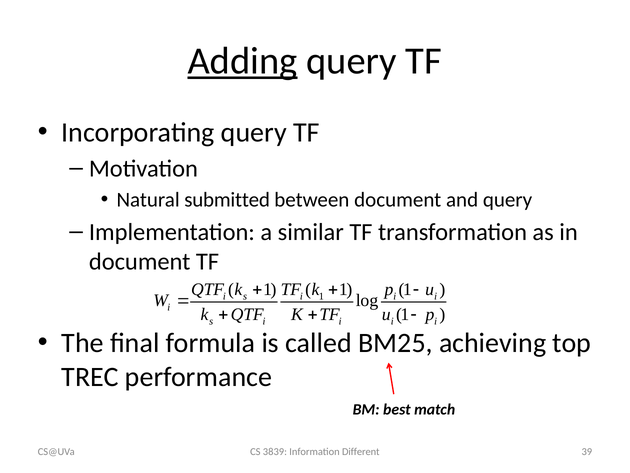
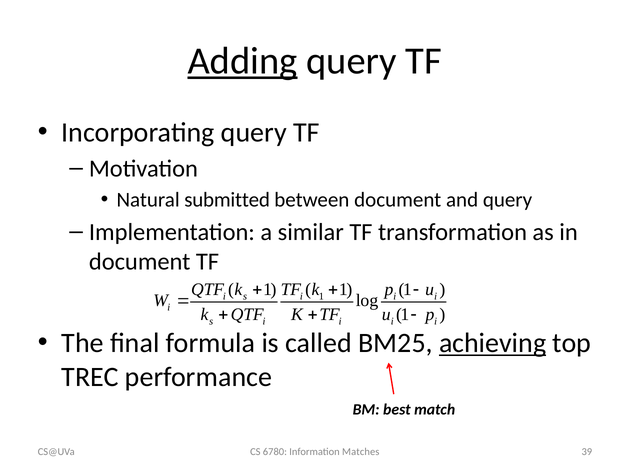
achieving underline: none -> present (493, 343)
3839: 3839 -> 6780 (275, 451)
Different: Different -> Matches (361, 451)
